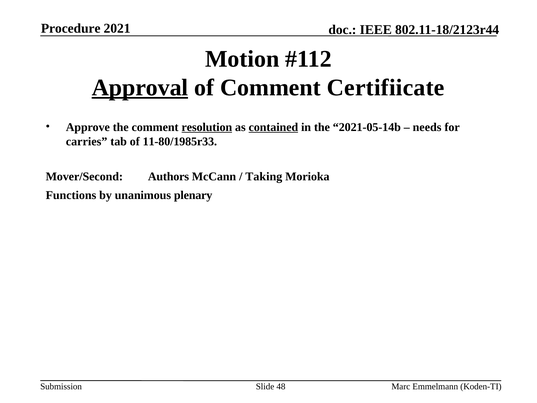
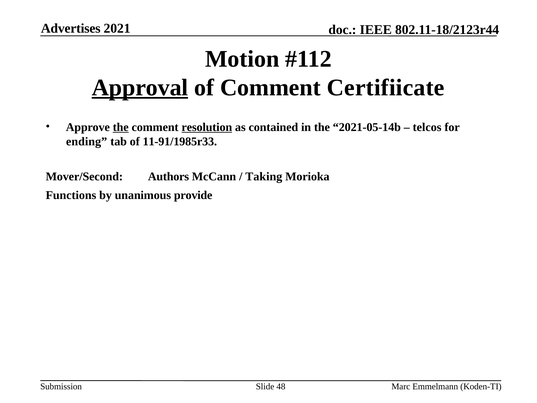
Procedure: Procedure -> Advertises (71, 28)
the underline: none -> present (121, 127)
contained underline: present -> none (273, 127)
needs: needs -> telcos (427, 127)
carries: carries -> ending (87, 141)
11-80/1985r33: 11-80/1985r33 -> 11-91/1985r33 (180, 141)
plenary: plenary -> provide (193, 195)
